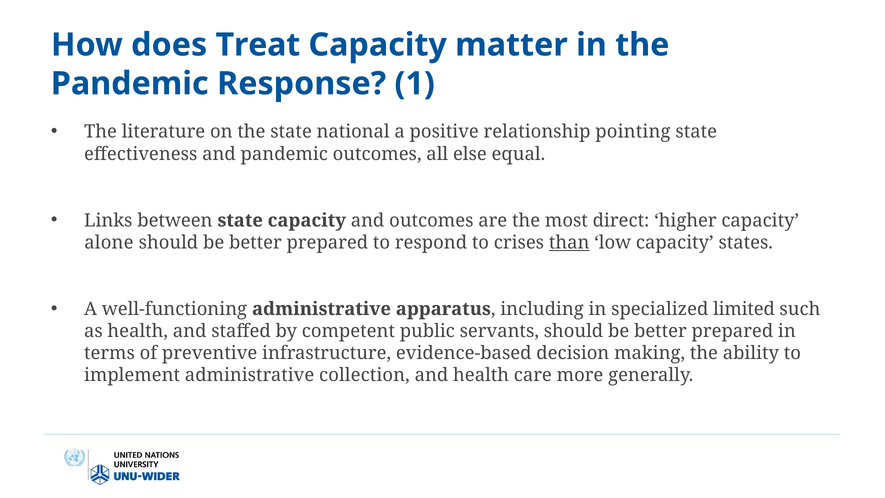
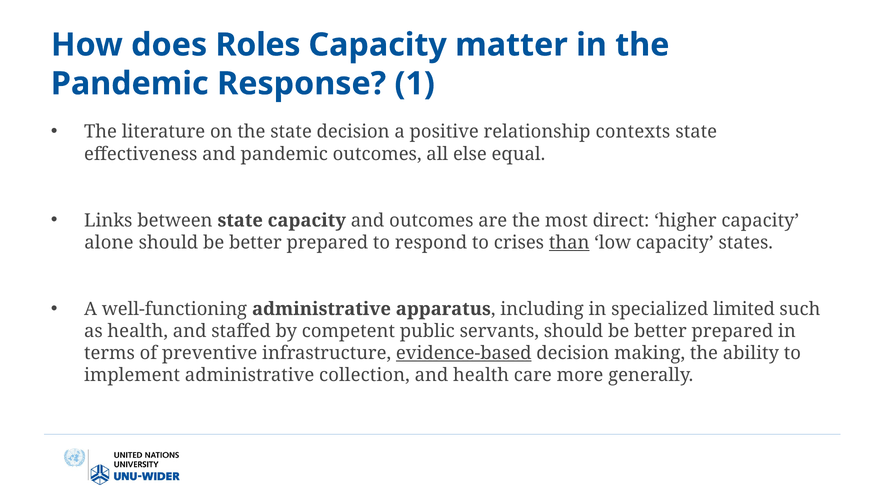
Treat: Treat -> Roles (258, 45)
state national: national -> decision (353, 132)
pointing: pointing -> contexts (633, 132)
evidence-based underline: none -> present (464, 353)
